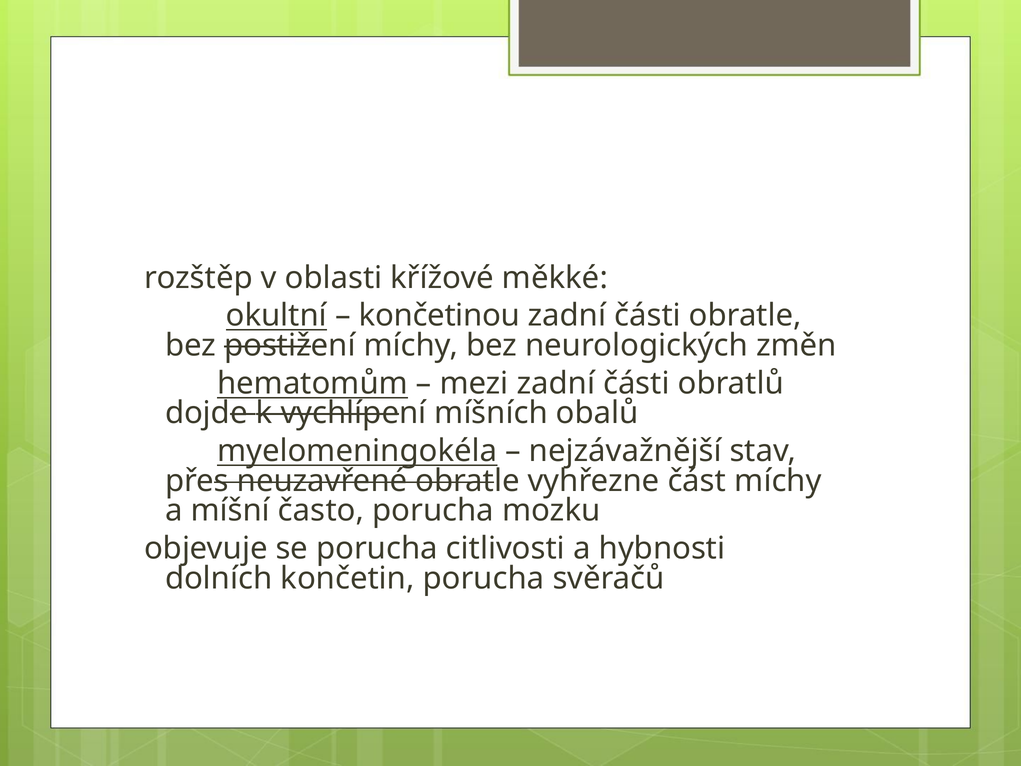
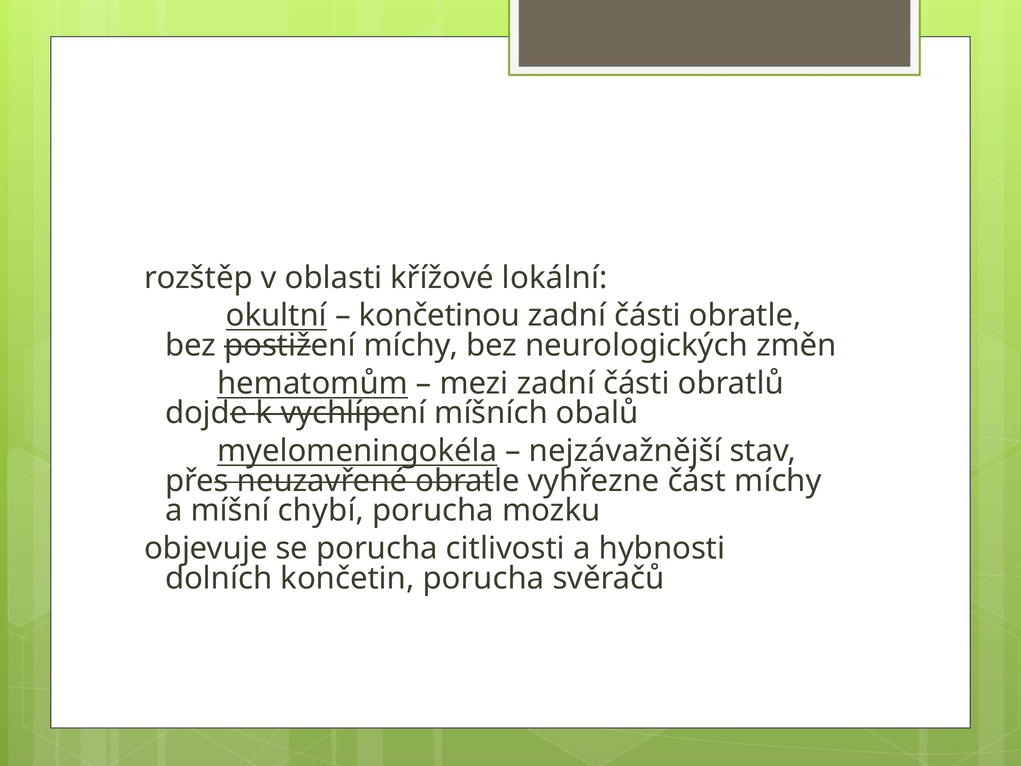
měkké: měkké -> lokální (555, 278)
často: často -> chybí (321, 510)
